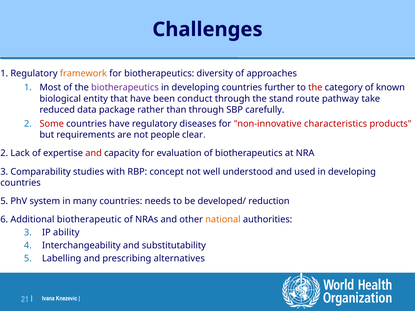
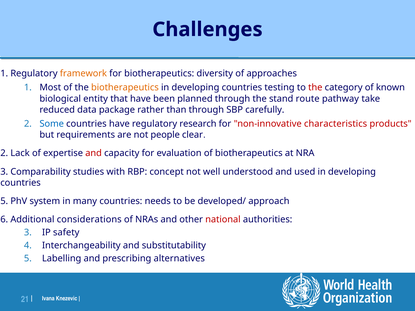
biotherapeutics colour: purple -> orange (125, 88)
further: further -> testing (280, 88)
conduct: conduct -> planned (195, 99)
Some colour: red -> blue (52, 124)
diseases: diseases -> research (198, 124)
reduction: reduction -> approach (269, 201)
biotherapeutic: biotherapeutic -> considerations (89, 220)
national colour: orange -> red (223, 220)
ability: ability -> safety (66, 233)
